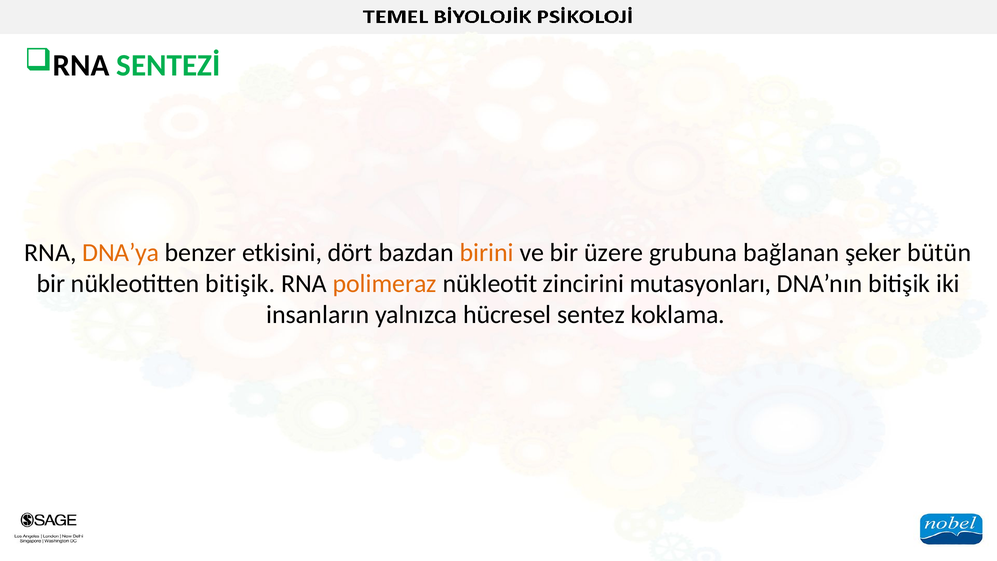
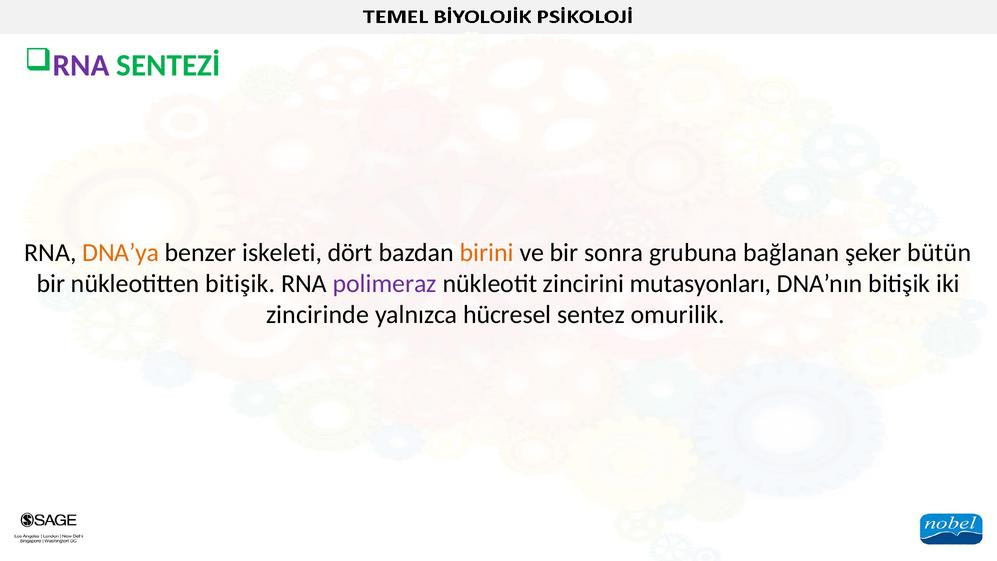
RNA colour: black -> purple (81, 65)
etkisini: etkisini -> iskeleti (282, 252)
üzere: üzere -> sonra (614, 252)
polimeraz colour: orange -> purple (385, 284)
insanların: insanların -> zincirinde (318, 315)
koklama: koklama -> omurilik (678, 315)
